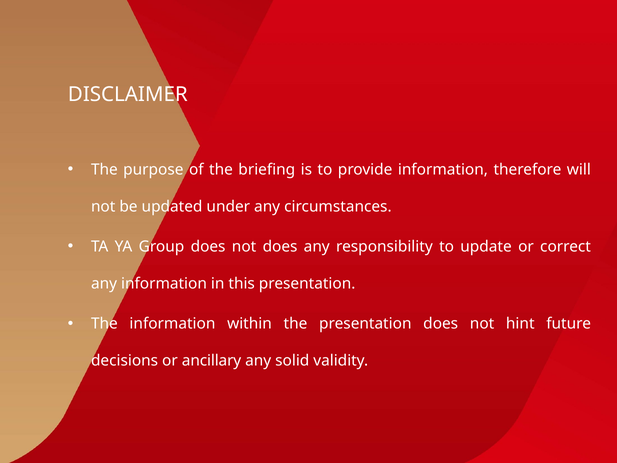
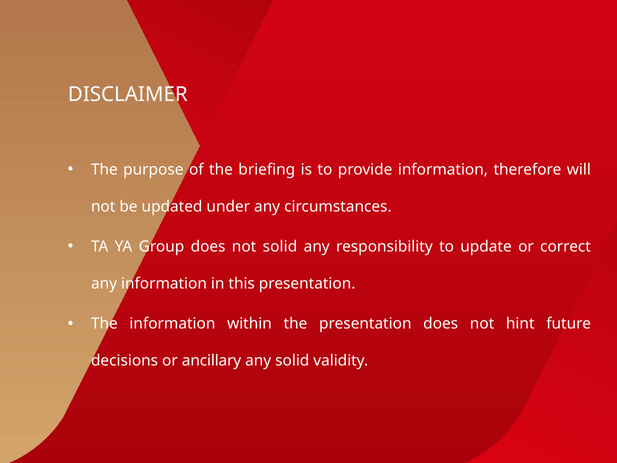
not does: does -> solid (280, 246)
